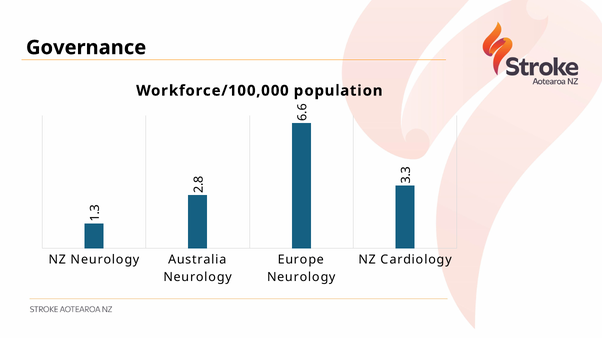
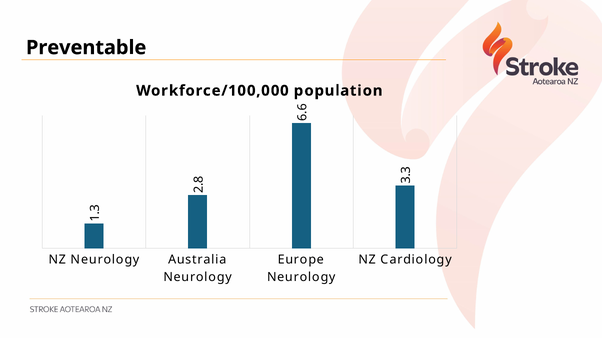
Governance: Governance -> Preventable (86, 48)
